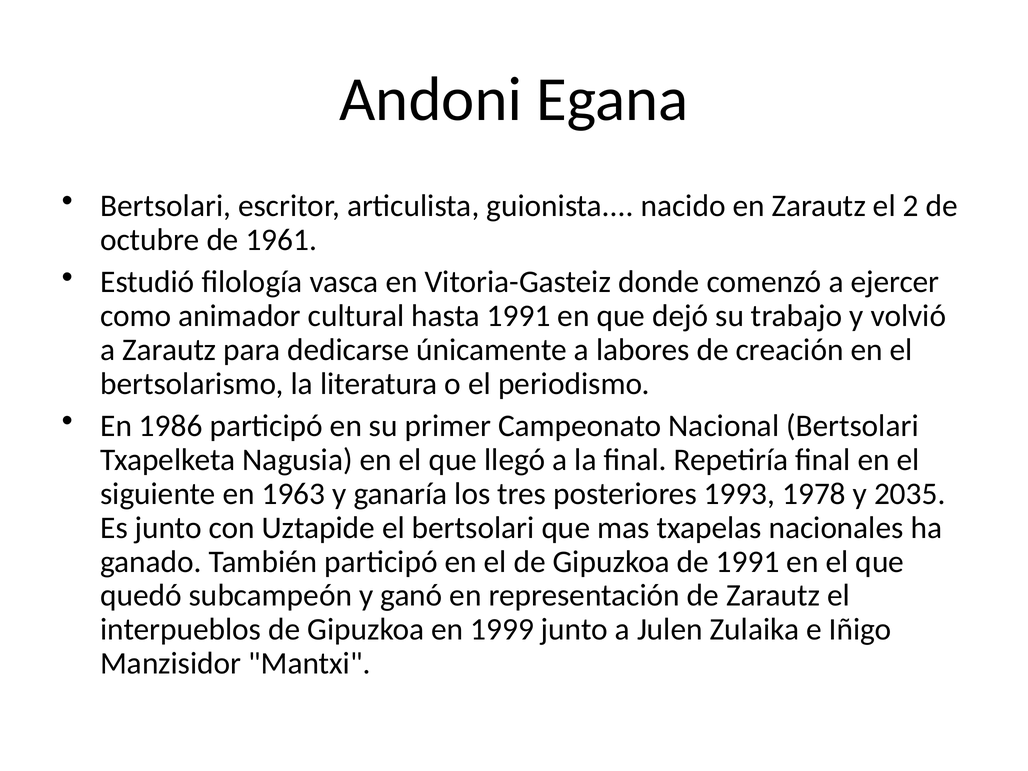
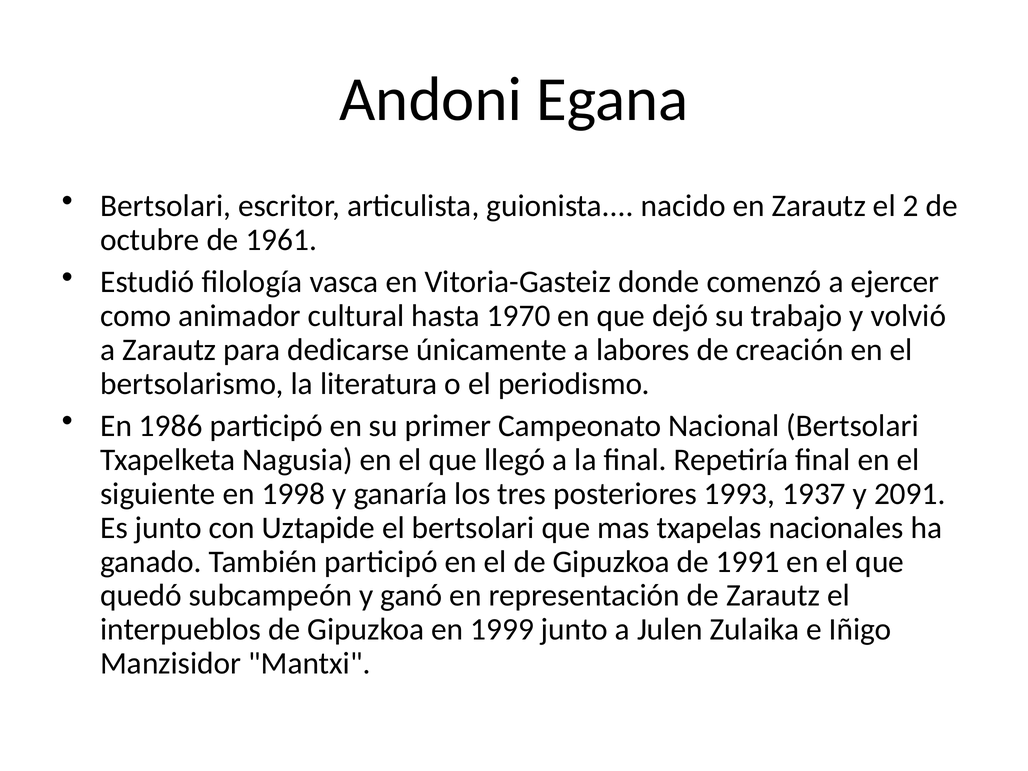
hasta 1991: 1991 -> 1970 (519, 316)
1963: 1963 -> 1998 (293, 494)
1978: 1978 -> 1937 (814, 494)
2035: 2035 -> 2091 (910, 494)
